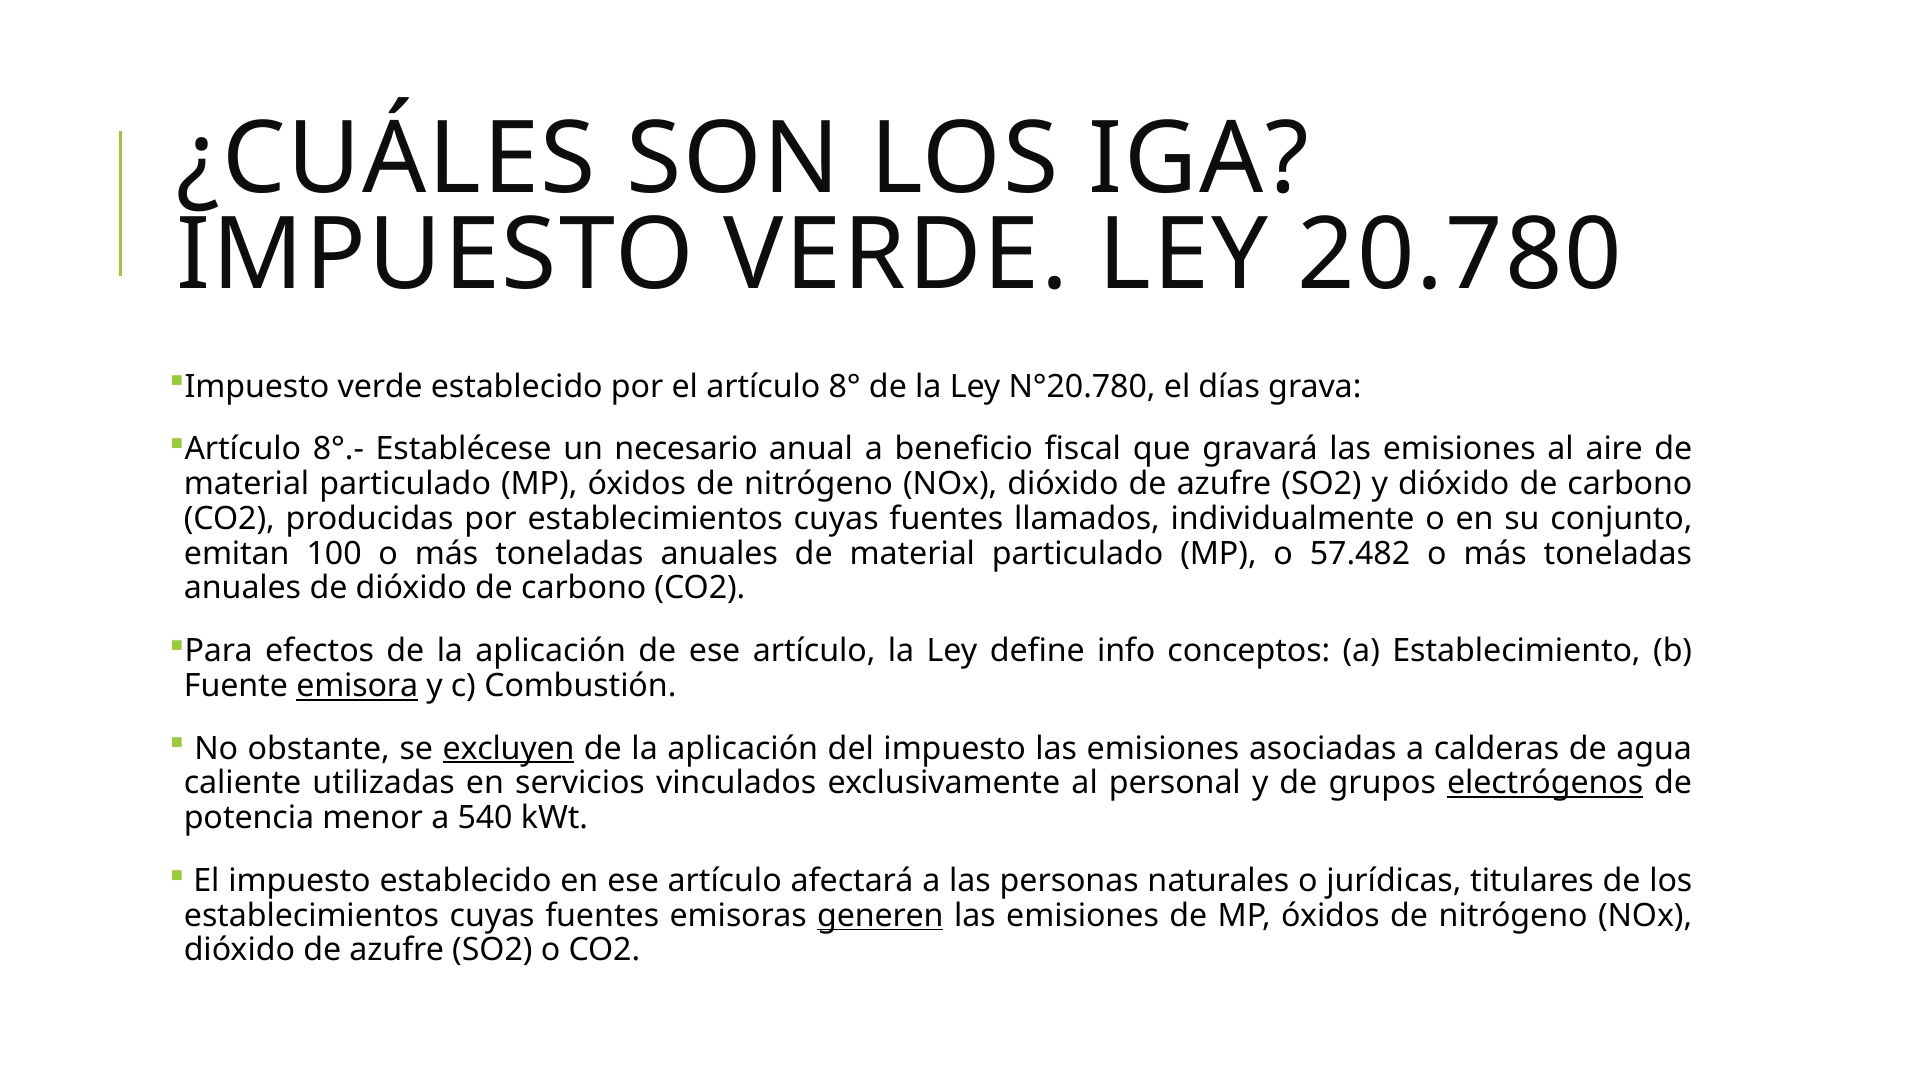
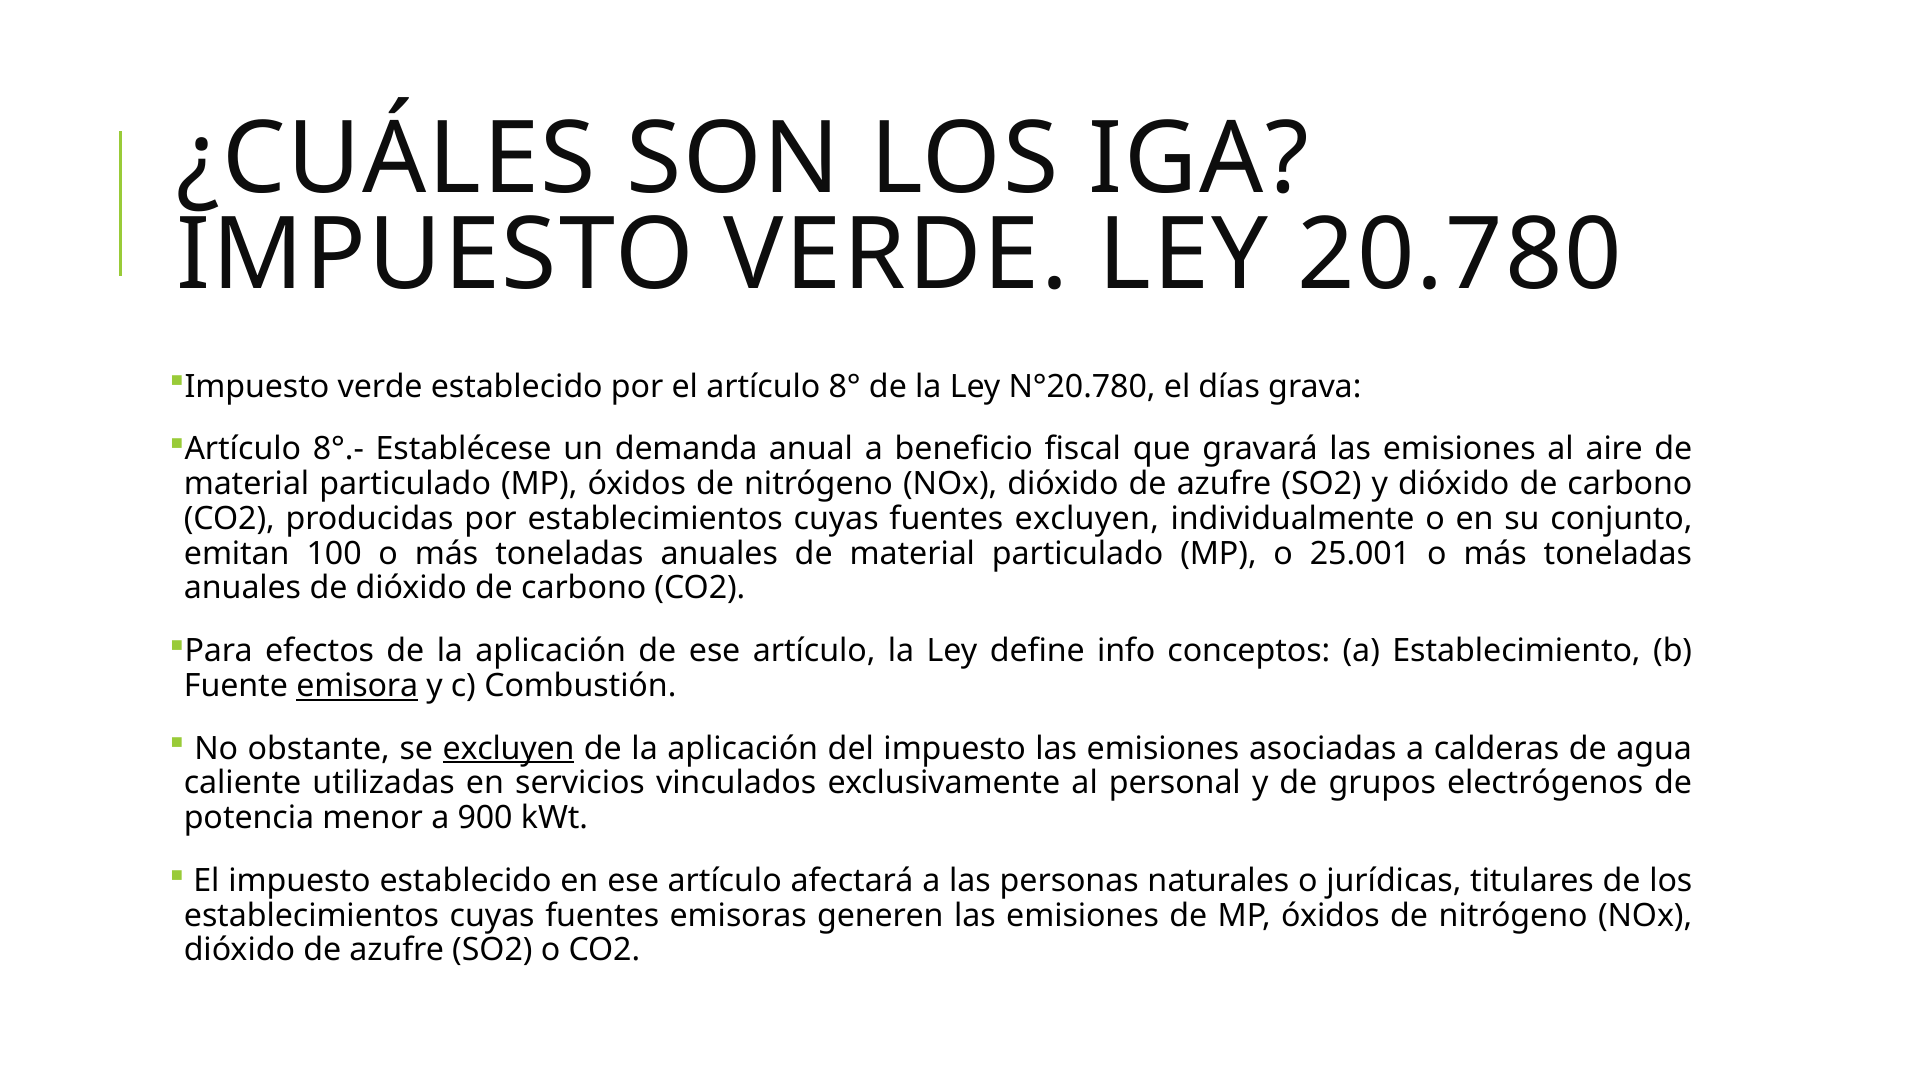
necesario: necesario -> demanda (686, 449)
fuentes llamados: llamados -> excluyen (1087, 519)
57.482: 57.482 -> 25.001 (1360, 554)
electrógenos underline: present -> none (1545, 783)
540: 540 -> 900 (485, 818)
generen underline: present -> none (880, 916)
